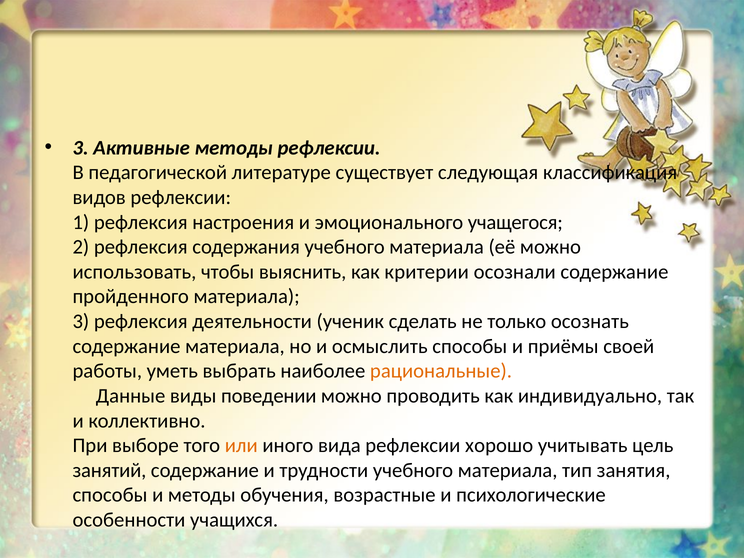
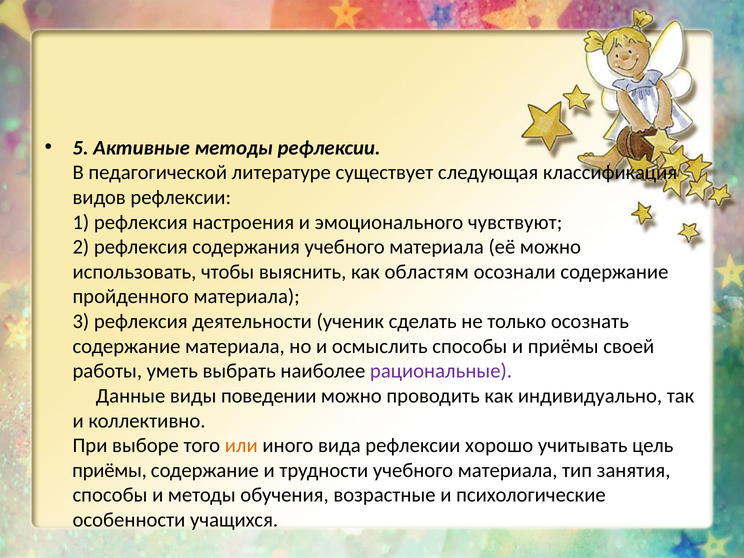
3: 3 -> 5 (81, 148)
учащегося: учащегося -> чувствуют (515, 222)
критерии: критерии -> областям (427, 272)
рациональные colour: orange -> purple (441, 371)
занятий: занятий -> приёмы (109, 470)
